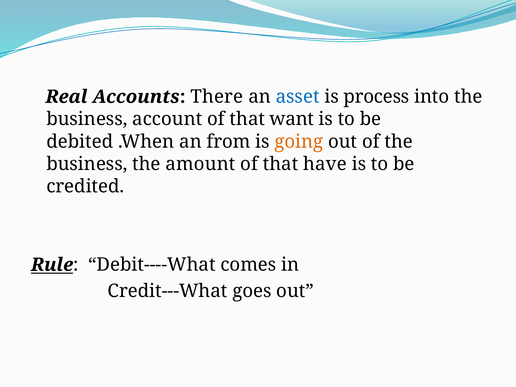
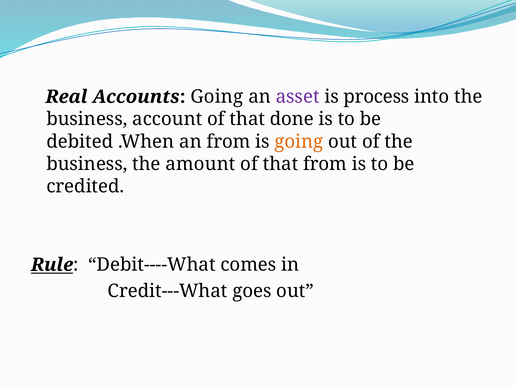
Accounts There: There -> Going (217, 97)
asset colour: blue -> purple (298, 97)
want: want -> done (292, 119)
that have: have -> from (325, 164)
